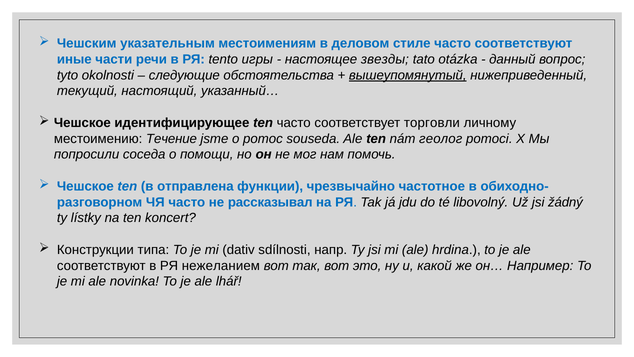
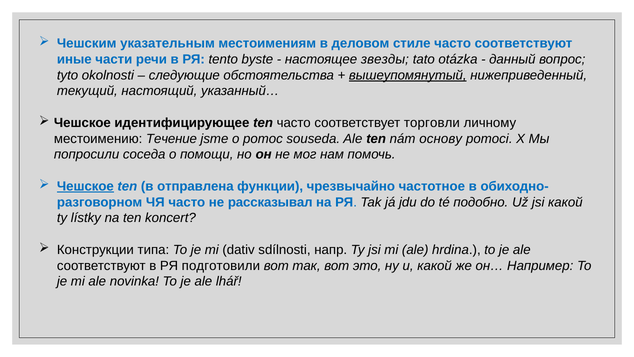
игры: игры -> byste (257, 59)
геолог: геолог -> основу (441, 139)
Чешское underline: none -> present (85, 186)
libovolný: libovolný -> подобно (481, 202)
jsi žádný: žádný -> какой (565, 202)
нежеланием: нежеланием -> подготовили (221, 265)
